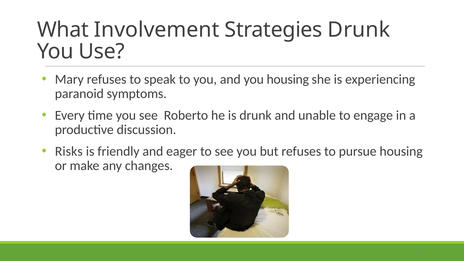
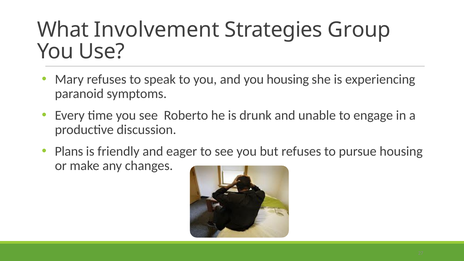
Strategies Drunk: Drunk -> Group (359, 30)
Risks: Risks -> Plans (69, 151)
